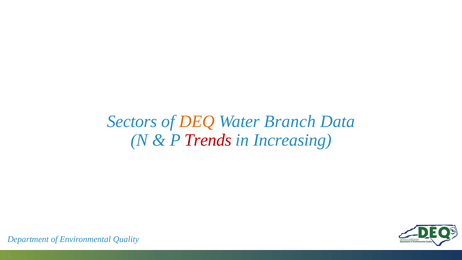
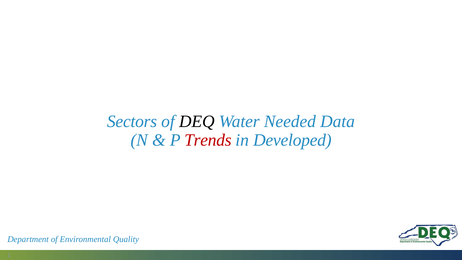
DEQ colour: orange -> black (197, 121)
Branch: Branch -> Needed (290, 121)
Increasing: Increasing -> Developed (292, 140)
